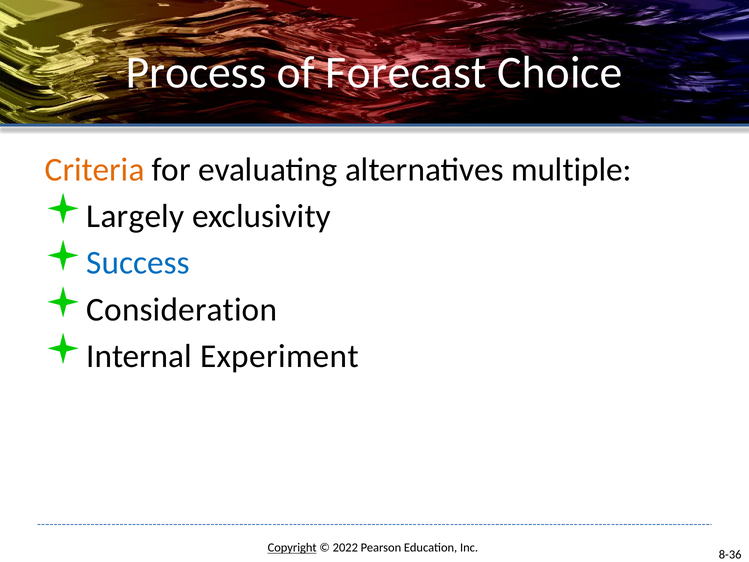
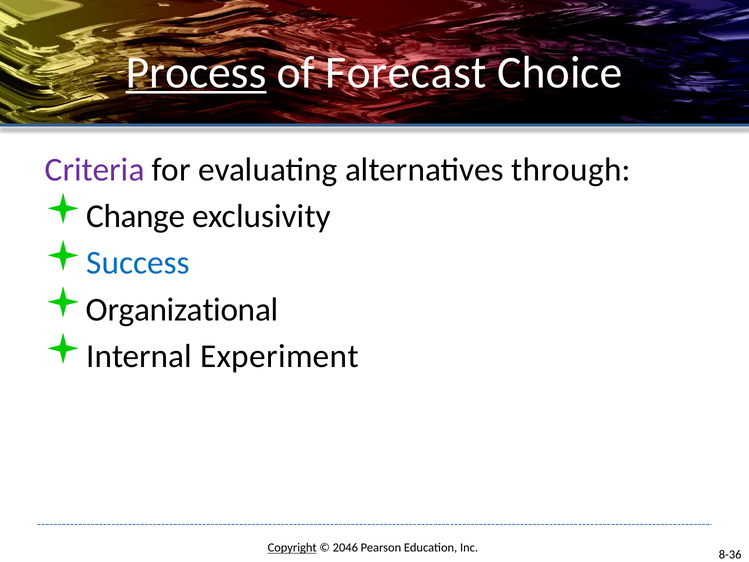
Process underline: none -> present (196, 73)
Criteria colour: orange -> purple (95, 170)
multiple: multiple -> through (571, 170)
Largely: Largely -> Change (136, 216)
Consideration: Consideration -> Organizational (182, 309)
2022: 2022 -> 2046 (345, 548)
